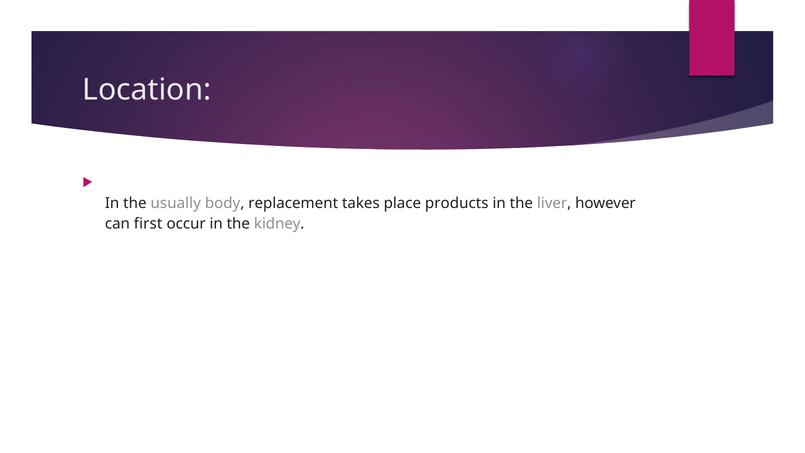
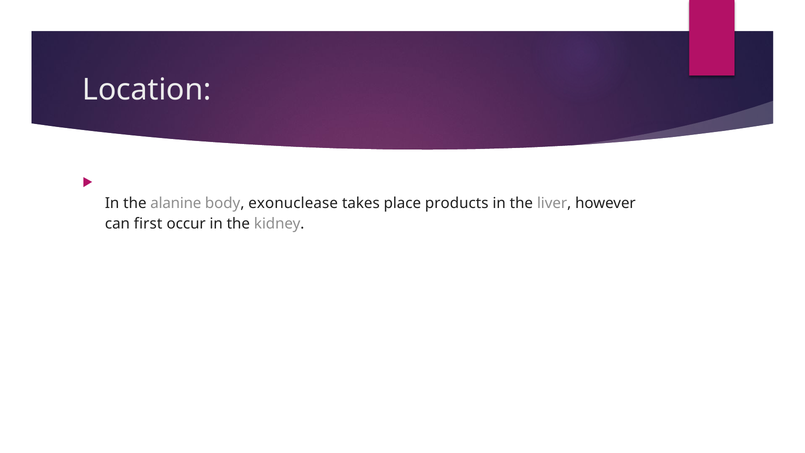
usually: usually -> alanine (176, 203)
replacement: replacement -> exonuclease (293, 203)
